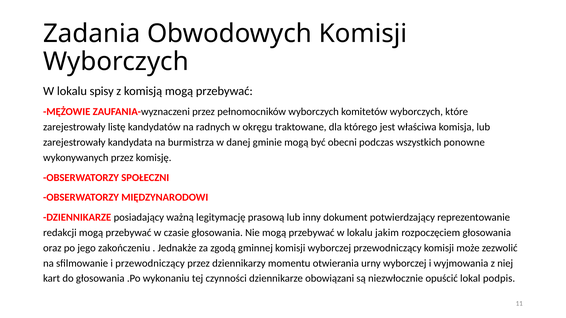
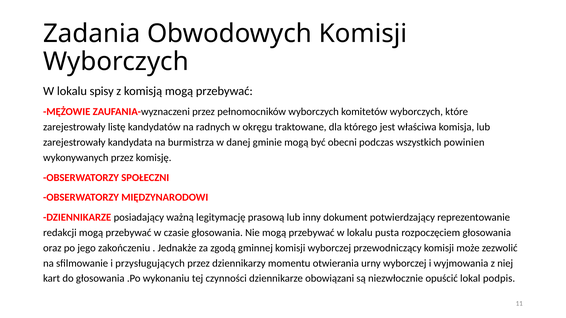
ponowne: ponowne -> powinien (464, 142)
jakim: jakim -> pusta (387, 233)
i przewodniczący: przewodniczący -> przysługujących (150, 264)
